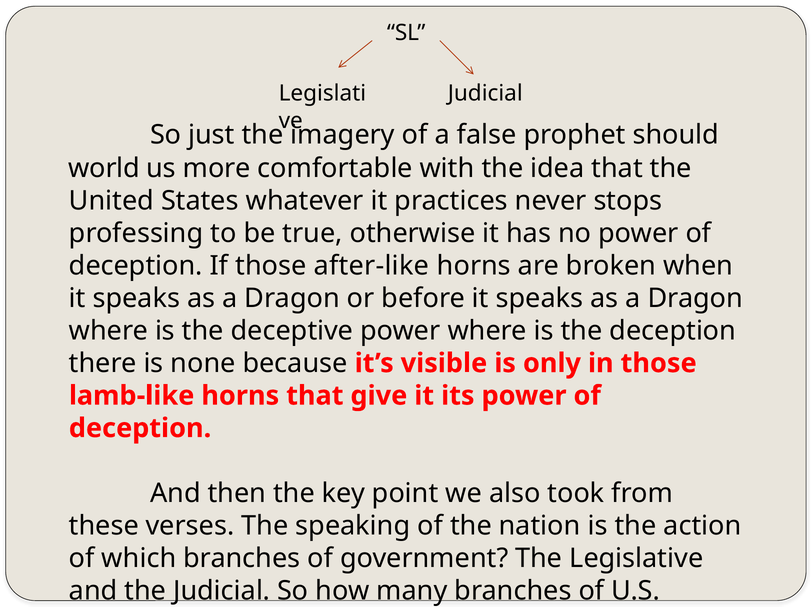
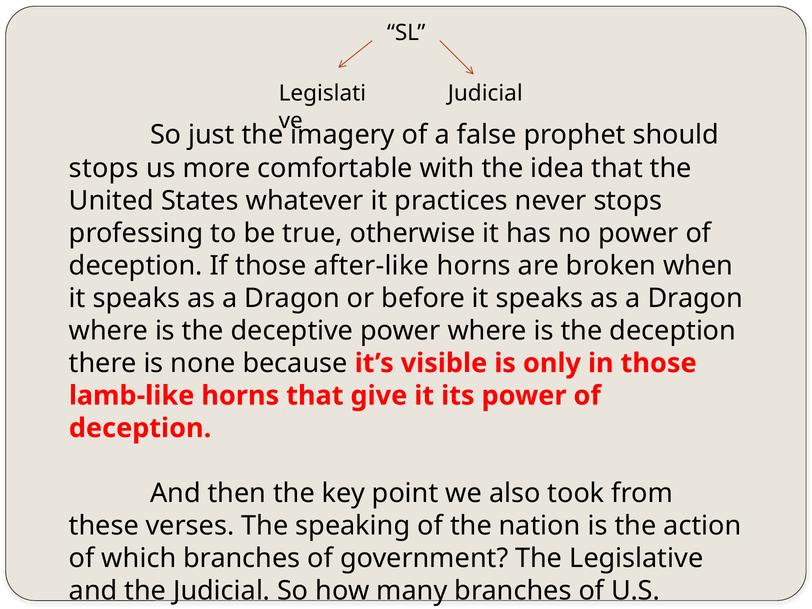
world: world -> stops (104, 168)
